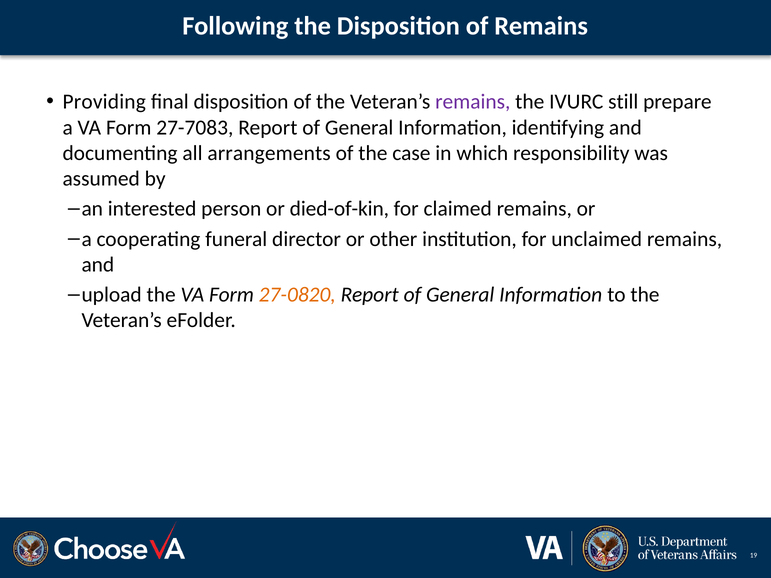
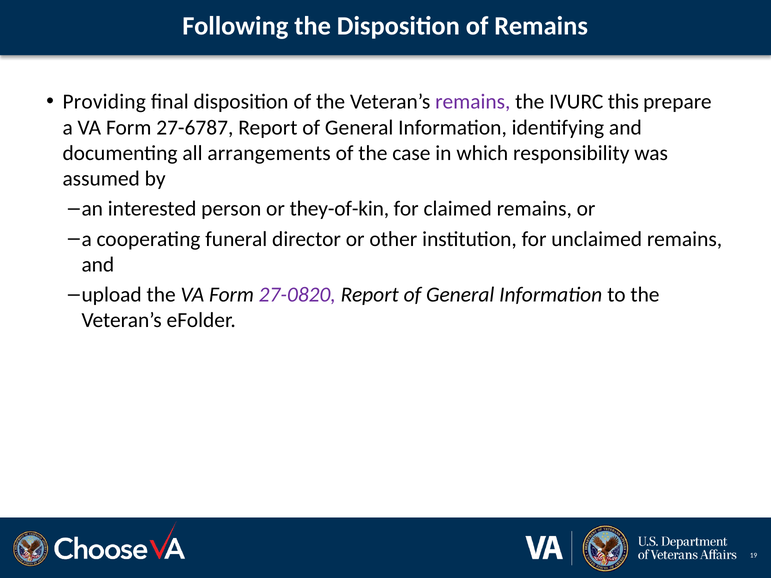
still: still -> this (623, 102)
27-7083: 27-7083 -> 27-6787 (195, 128)
died-of-kin: died-of-kin -> they-of-kin (339, 209)
27-0820 colour: orange -> purple (297, 295)
